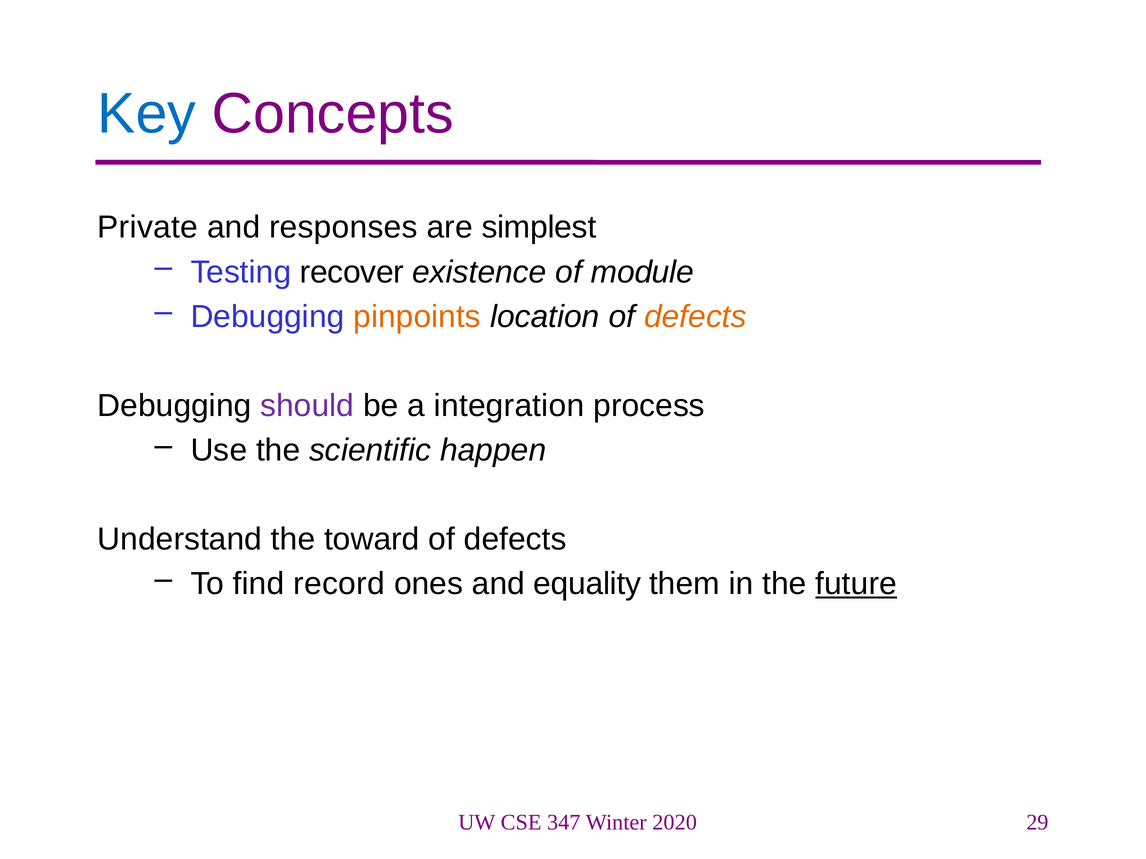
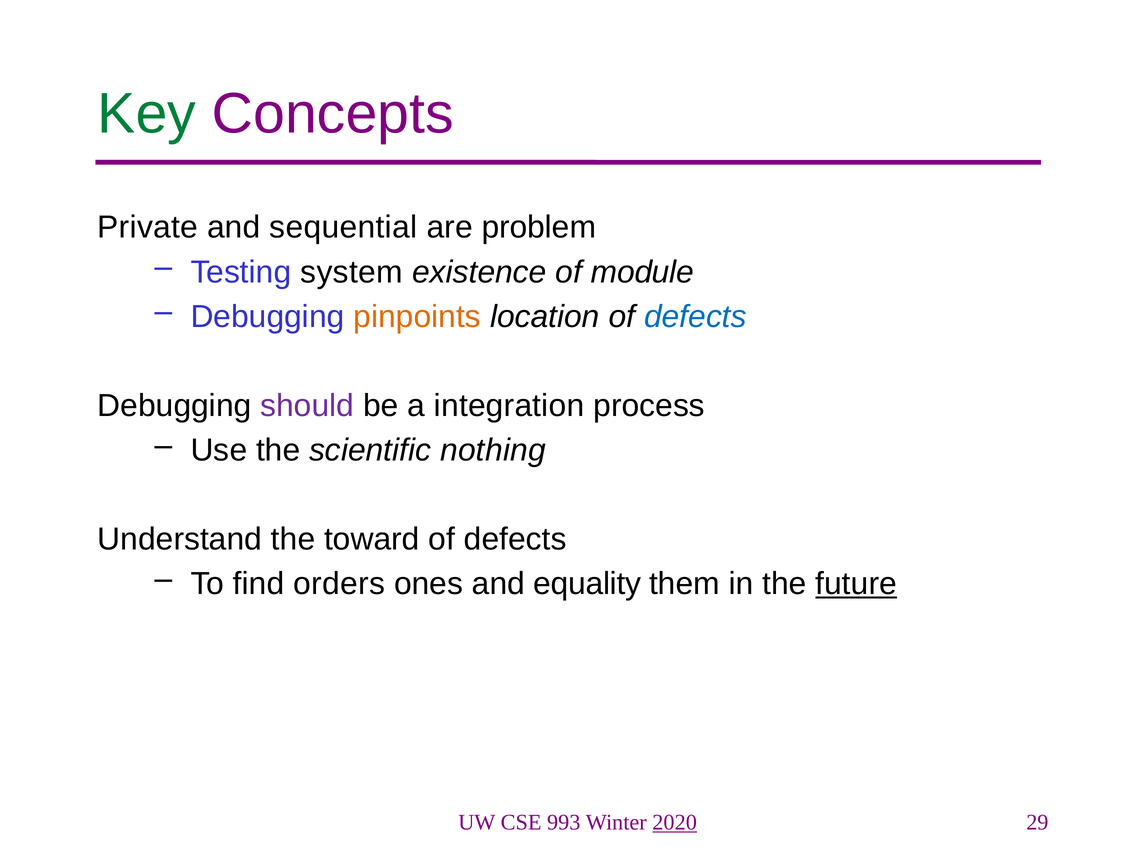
Key colour: blue -> green (147, 114)
responses: responses -> sequential (343, 228)
simplest: simplest -> problem (539, 228)
recover: recover -> system (352, 272)
defects colour: orange -> blue (695, 317)
happen: happen -> nothing (493, 451)
record: record -> orders (339, 584)
347: 347 -> 993 (564, 823)
2020 underline: none -> present (675, 823)
